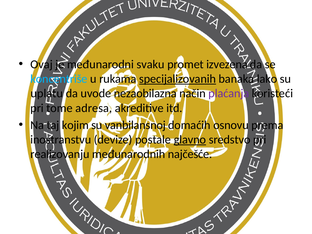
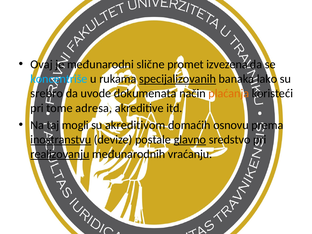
svaku: svaku -> slične (151, 64)
uplatu: uplatu -> srebro (47, 93)
nezaobilazna: nezaobilazna -> dokumenata (145, 93)
plaćanja colour: purple -> orange (229, 93)
kojim: kojim -> mogli (75, 125)
vanbilansnoj: vanbilansnoj -> akreditivom (135, 125)
inostranstvu underline: none -> present (61, 140)
realizovanju underline: none -> present (60, 154)
najčešće: najčešće -> vraćanju (190, 154)
